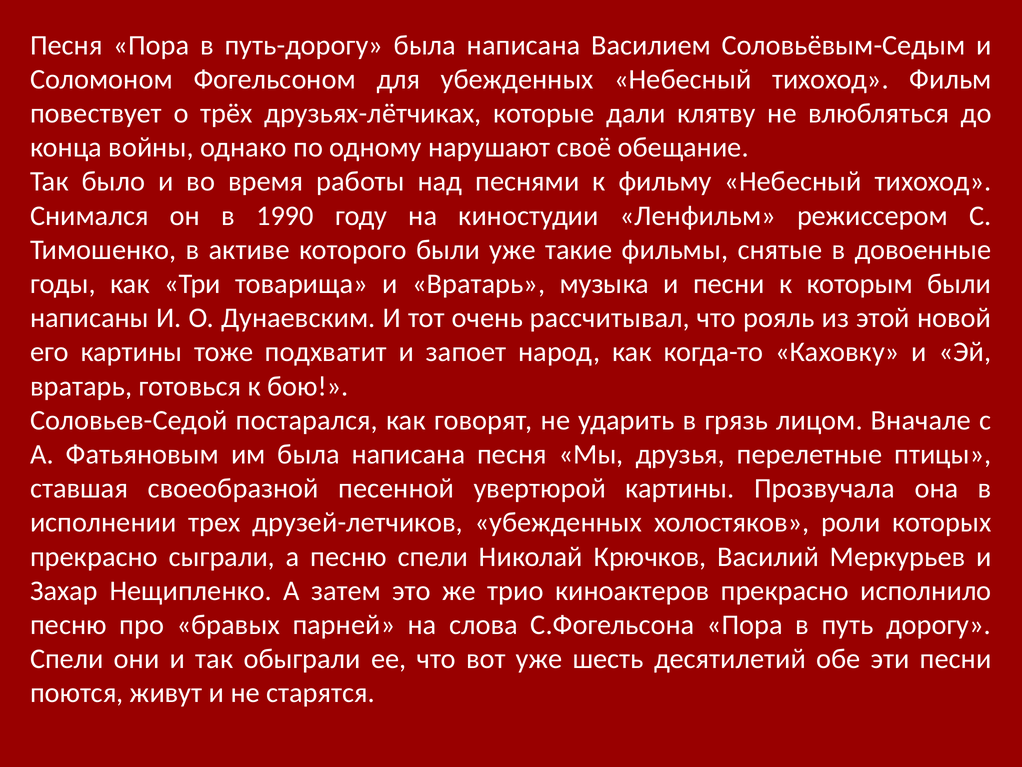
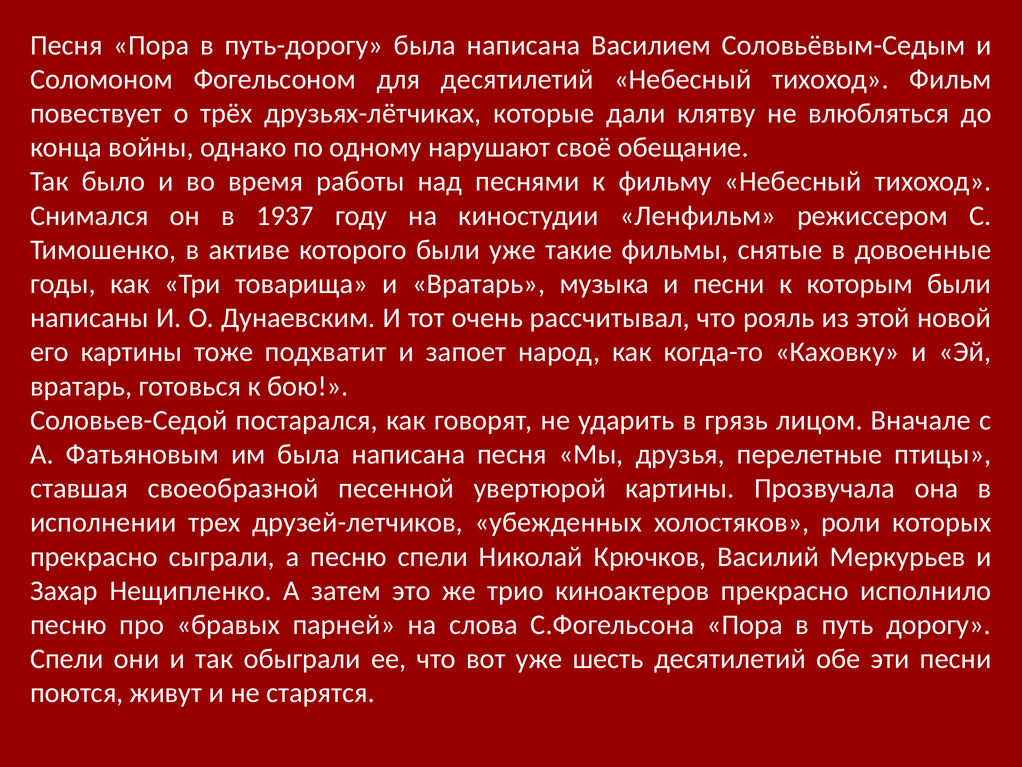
для убежденных: убежденных -> десятилетий (517, 79)
1990: 1990 -> 1937 (285, 216)
